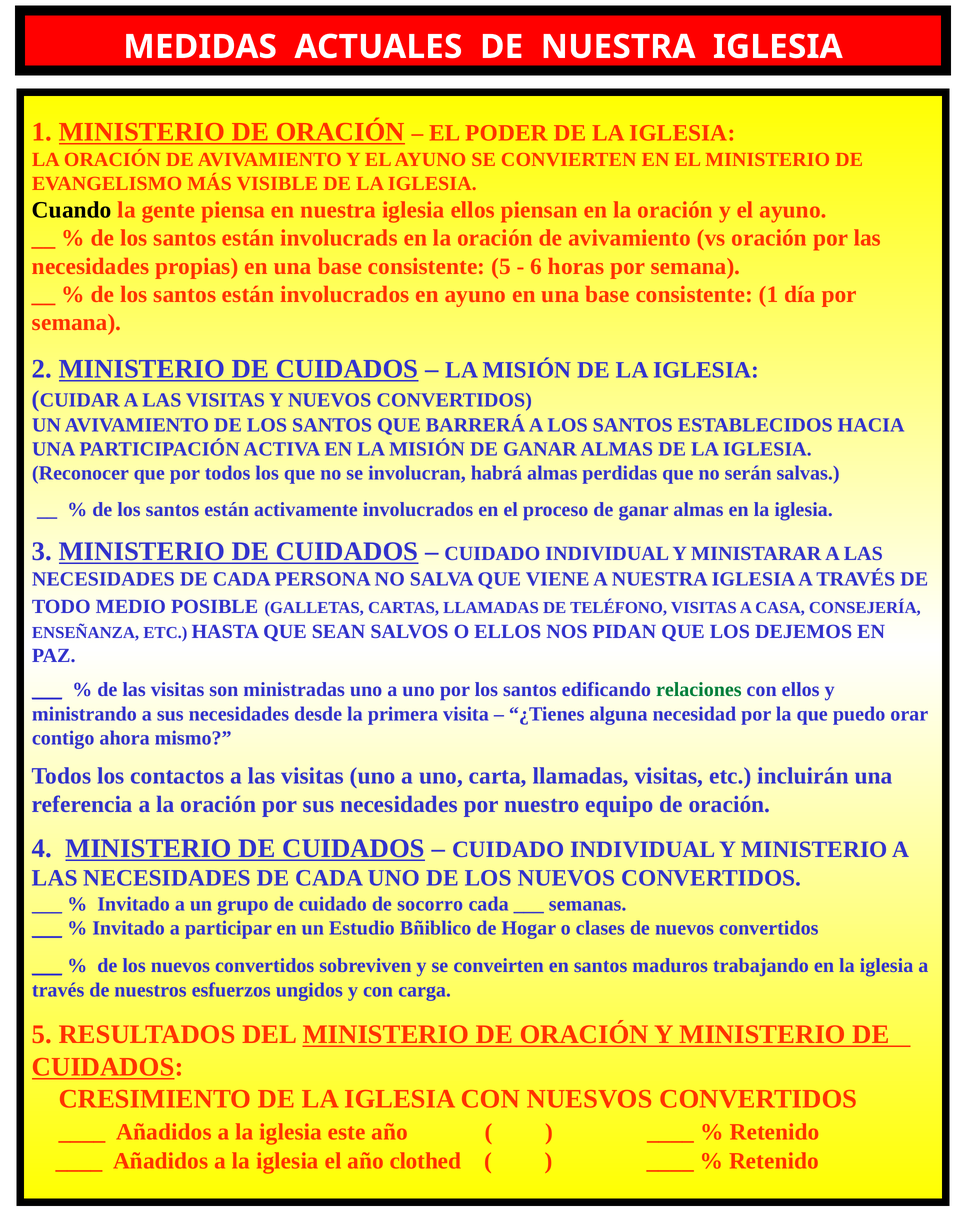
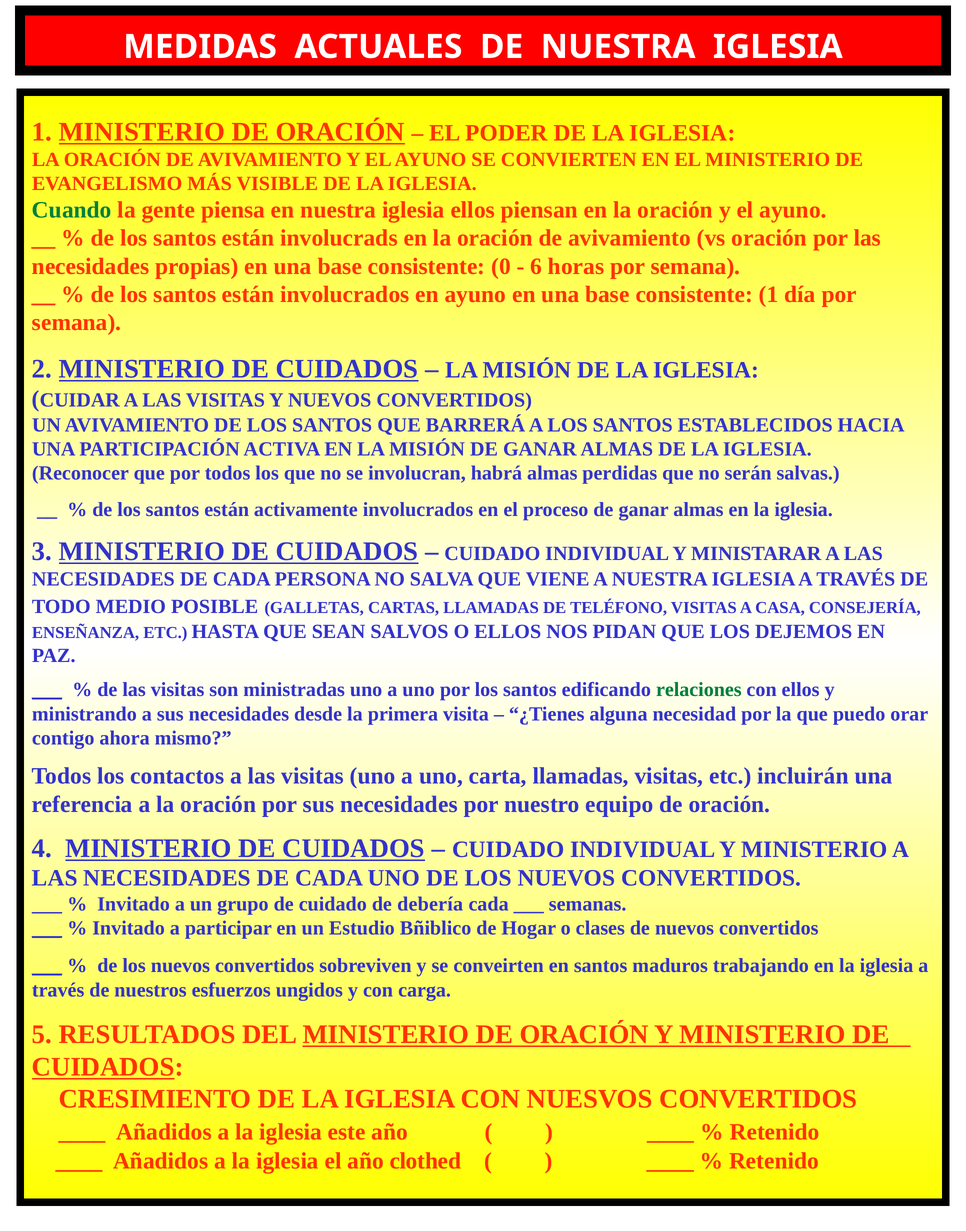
Cuando colour: black -> green (72, 210)
consistente 5: 5 -> 0 (501, 266)
socorro: socorro -> debería (430, 905)
